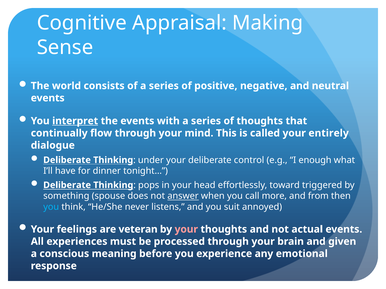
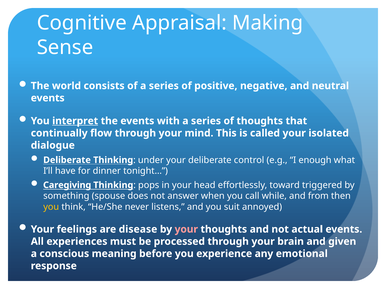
entirely: entirely -> isolated (329, 133)
Deliberate: Deliberate -> Caregiving (67, 185)
answer underline: present -> none (183, 196)
more: more -> while (274, 196)
you colour: light blue -> yellow (51, 207)
veteran: veteran -> disease (138, 230)
